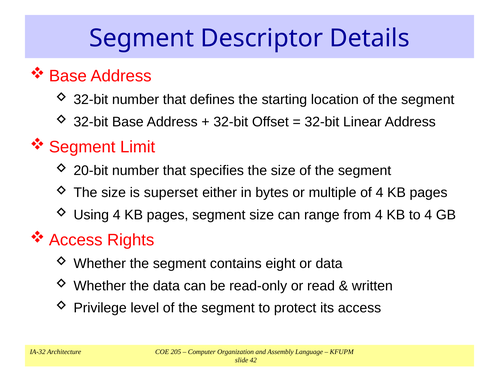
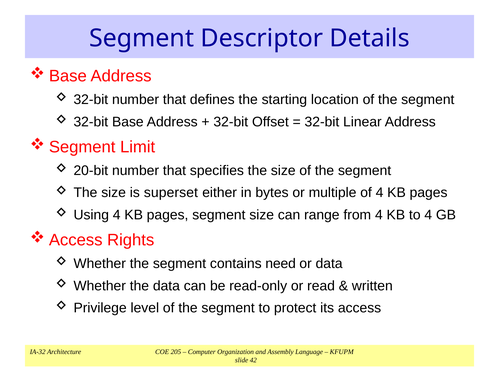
eight: eight -> need (281, 264)
